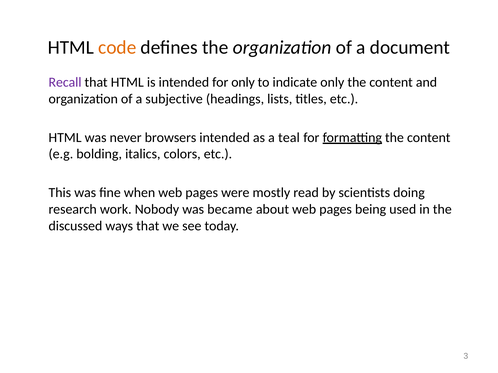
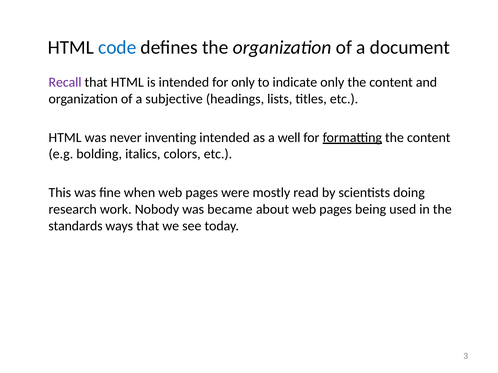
code colour: orange -> blue (117, 47)
browsers: browsers -> inventing (171, 138)
teal: teal -> well (289, 138)
discussed: discussed -> standards (75, 226)
